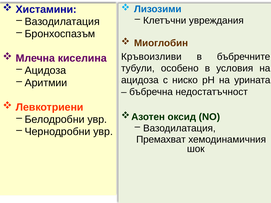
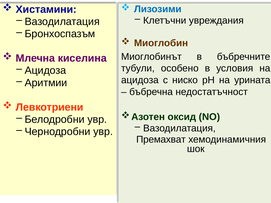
Кръвоизливи: Кръвоизливи -> Миоглобинът (151, 57)
